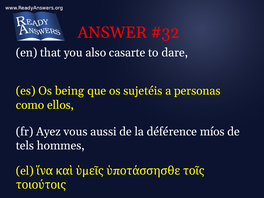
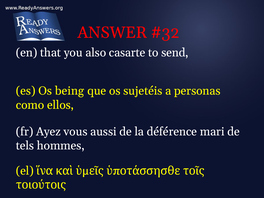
dare: dare -> send (175, 53)
míos: míos -> mari (212, 132)
